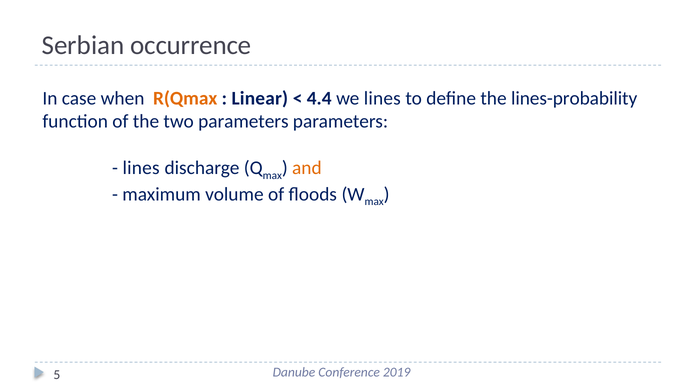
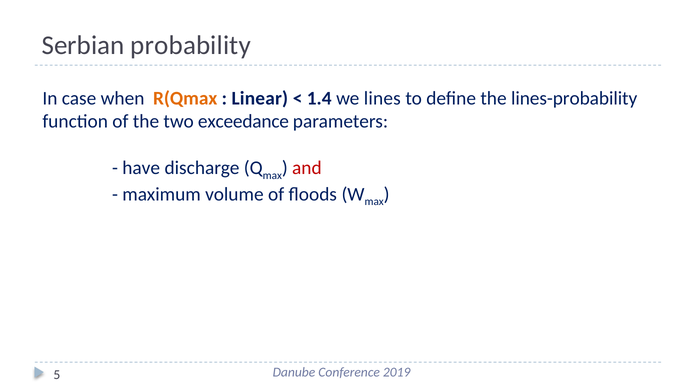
occurrence: occurrence -> probability (191, 46)
4.4: 4.4 -> 1.4 (319, 98)
two parameters: parameters -> exceedance (243, 122)
lines: lines -> have (141, 168)
and colour: orange -> red (307, 168)
